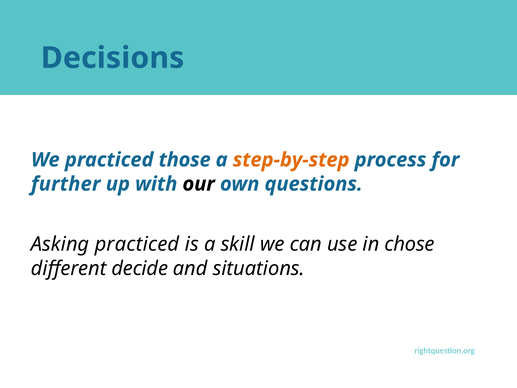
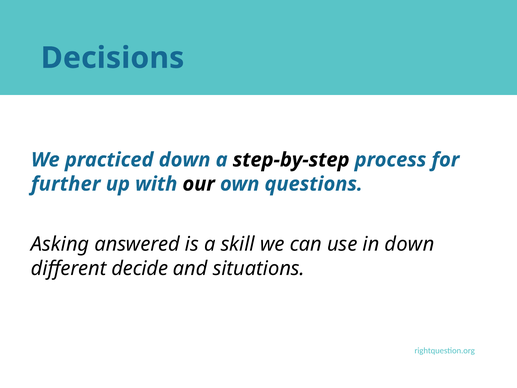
practiced those: those -> down (185, 160)
step-by-step colour: orange -> black (291, 160)
Asking practiced: practiced -> answered (137, 244)
in chose: chose -> down (409, 244)
